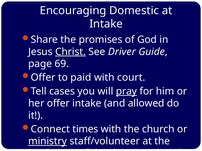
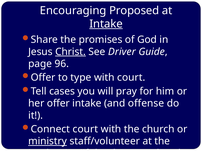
Domestic: Domestic -> Proposed (134, 11)
Intake underline: none -> present (106, 24)
69: 69 -> 96 (62, 64)
paid: paid -> type (81, 78)
pray underline: present -> none (126, 91)
allowed: allowed -> offense (146, 104)
Connect times: times -> court (85, 129)
